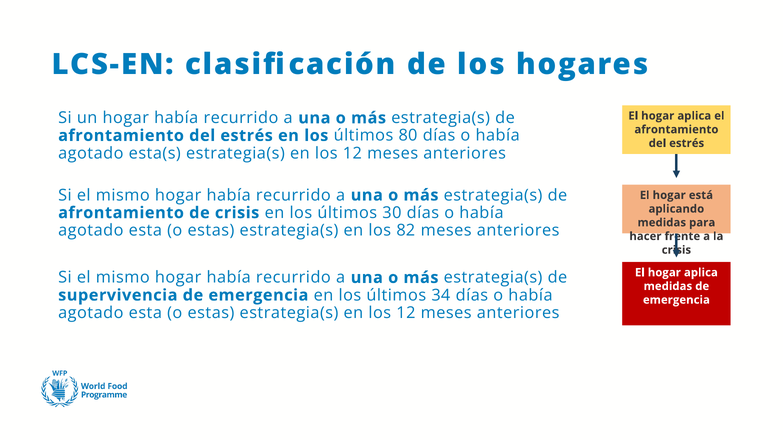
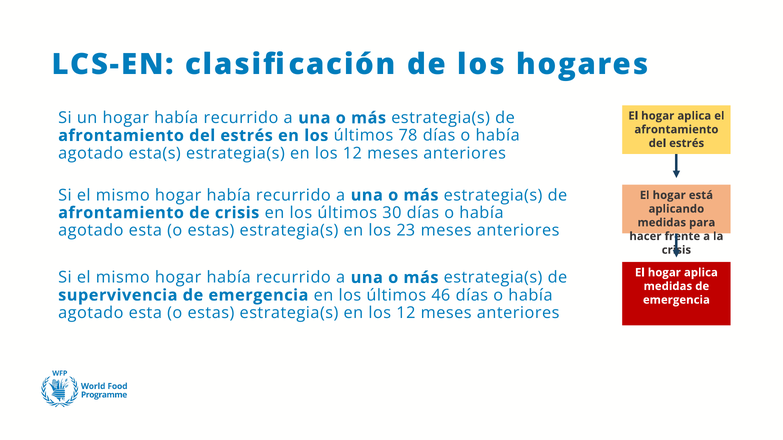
80: 80 -> 78 (408, 136)
82: 82 -> 23 (406, 231)
34: 34 -> 46 (441, 295)
